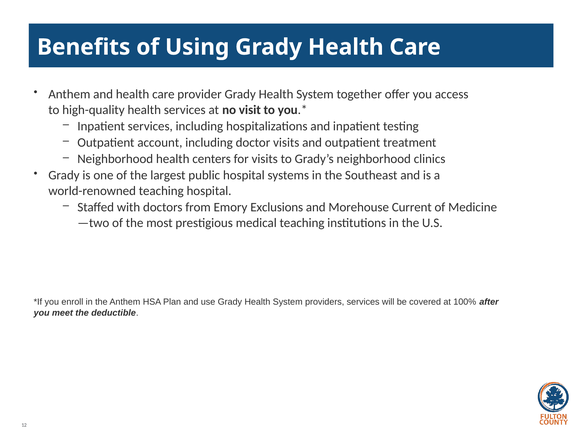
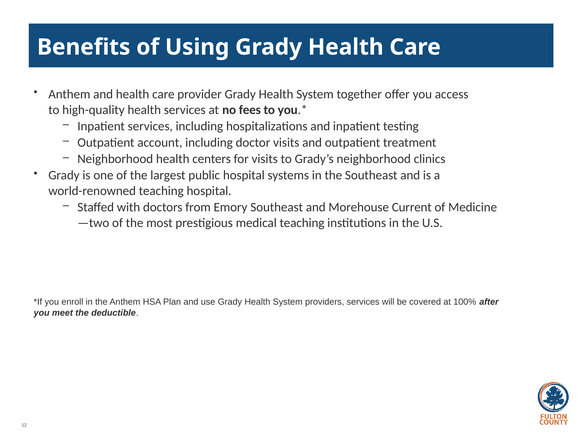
visit: visit -> fees (250, 110)
Emory Exclusions: Exclusions -> Southeast (277, 207)
